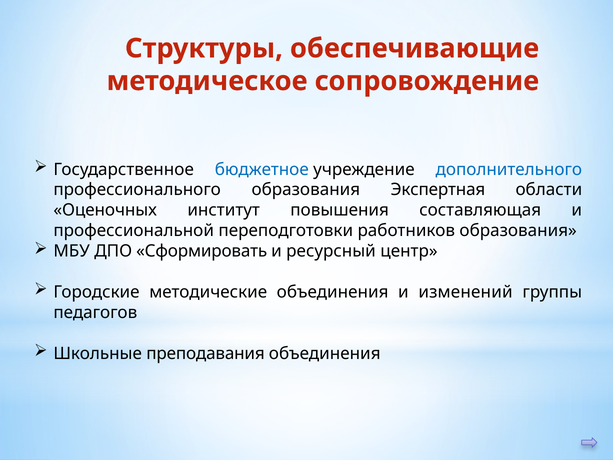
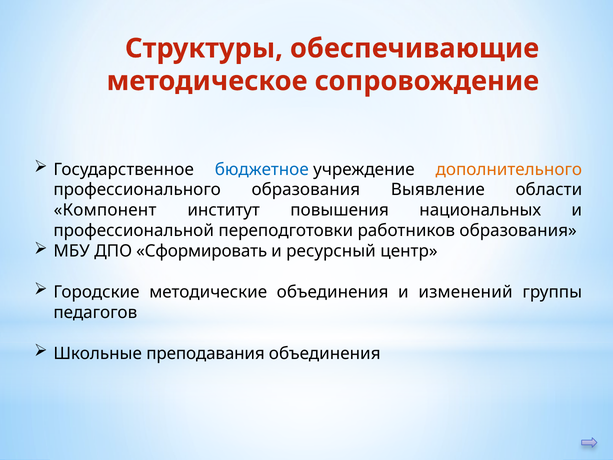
дополнительного colour: blue -> orange (509, 169)
Экспертная: Экспертная -> Выявление (438, 190)
Оценочных: Оценочных -> Компонент (105, 210)
составляющая: составляющая -> национальных (480, 210)
